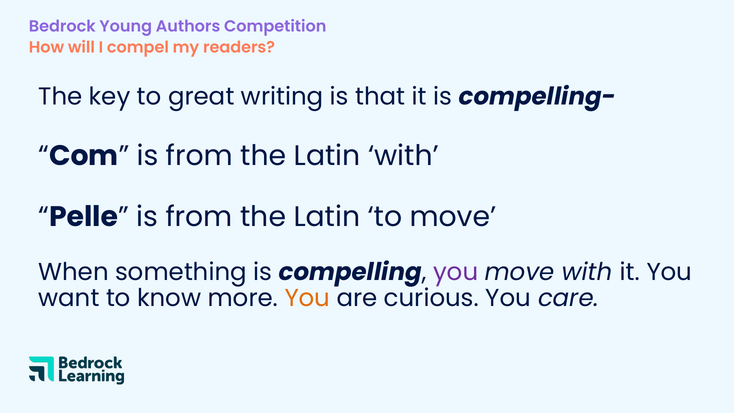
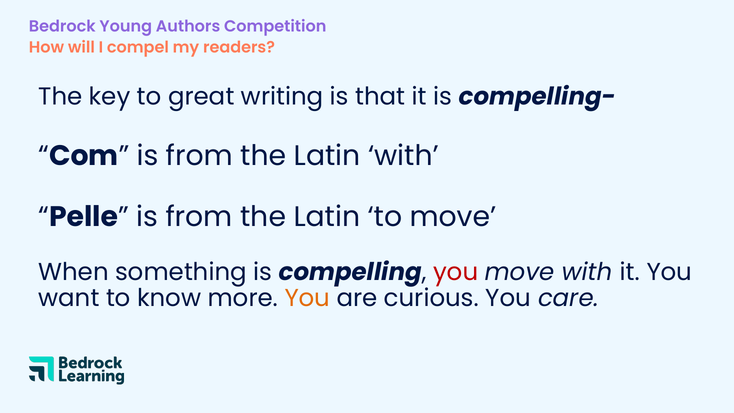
you colour: purple -> red (456, 272)
